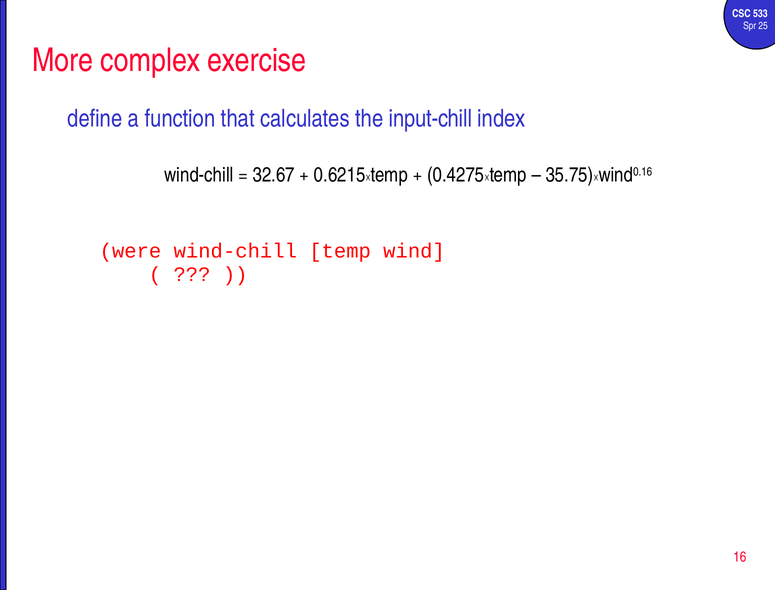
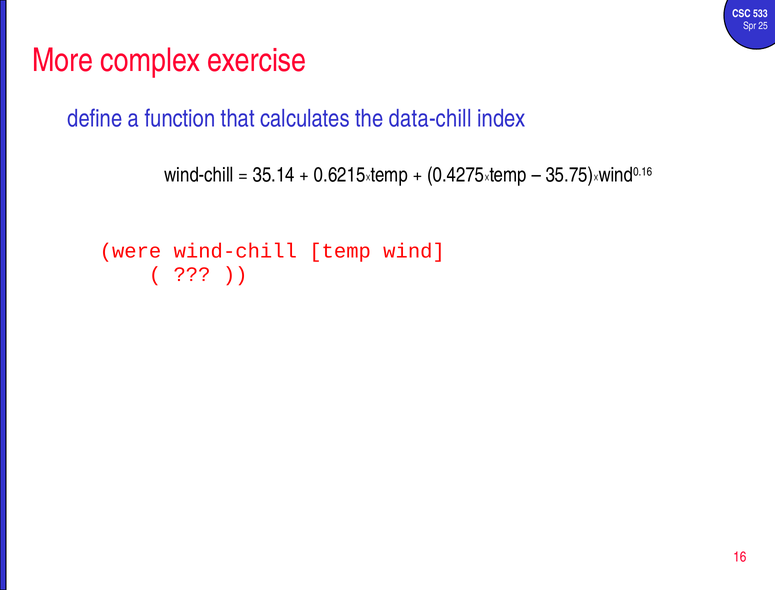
input-chill: input-chill -> data-chill (430, 119)
32.67: 32.67 -> 35.14 (274, 175)
